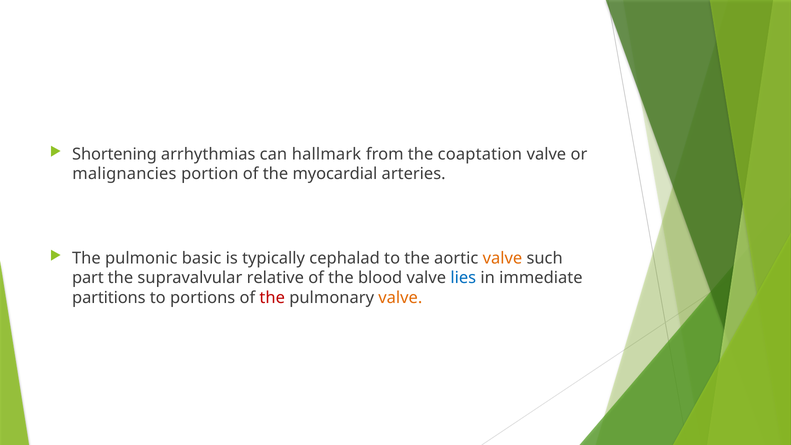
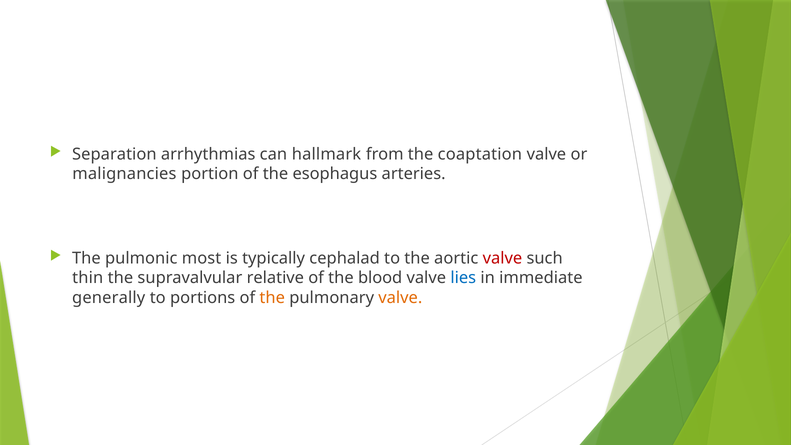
Shortening: Shortening -> Separation (114, 154)
myocardial: myocardial -> esophagus (335, 174)
basic: basic -> most (202, 258)
valve colour: orange -> red (502, 258)
part: part -> thin (88, 278)
partitions: partitions -> generally (109, 298)
the colour: red -> orange (272, 298)
